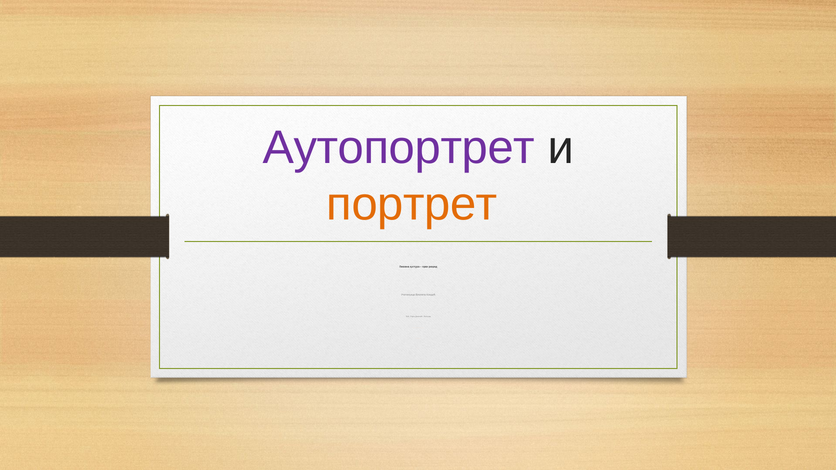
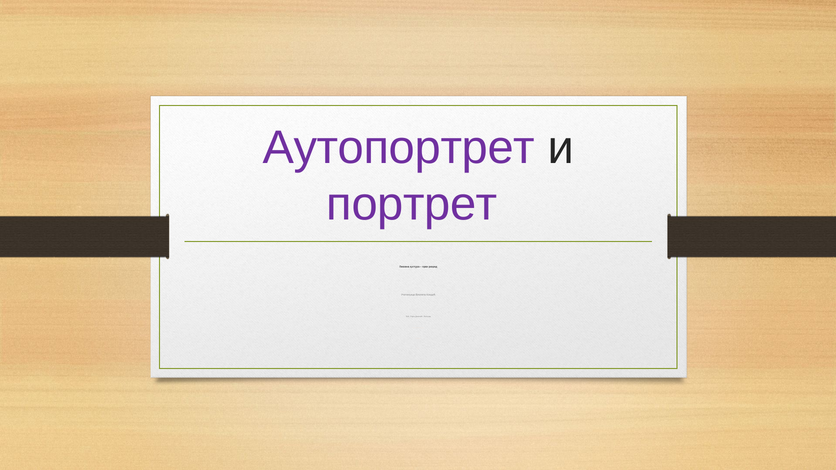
портрет colour: orange -> purple (412, 204)
